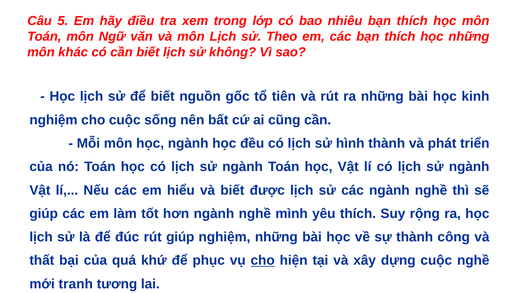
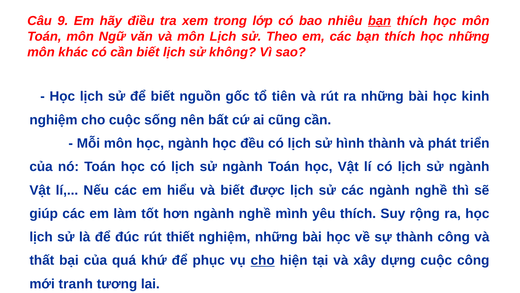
5: 5 -> 9 (63, 21)
bạn underline: none -> present (380, 21)
rút giúp: giúp -> thiết (180, 237)
cuộc nghề: nghề -> công (473, 260)
